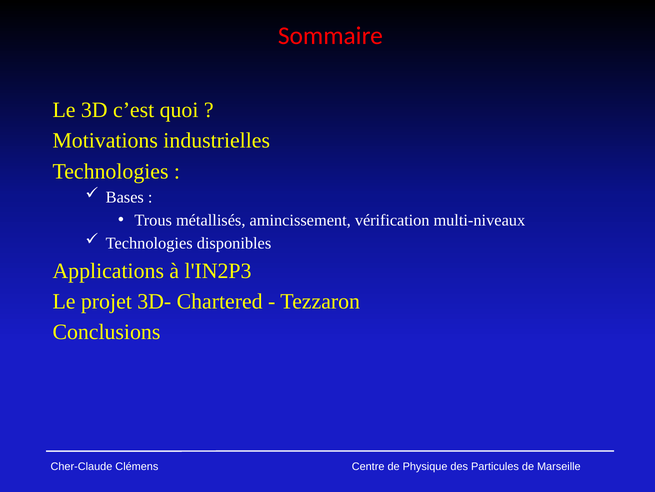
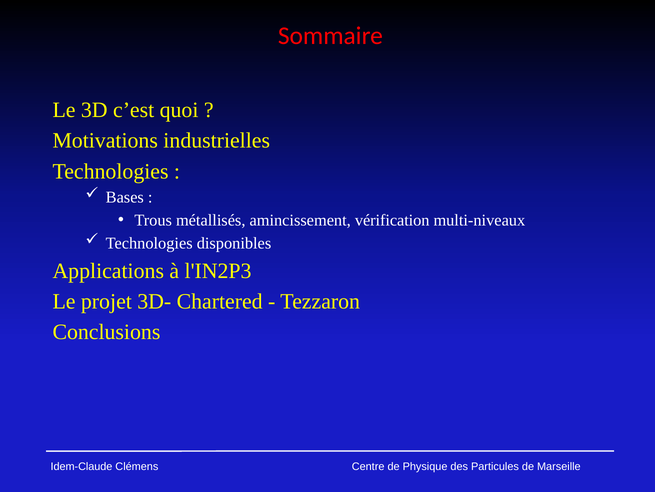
Cher-Claude: Cher-Claude -> Idem-Claude (81, 466)
